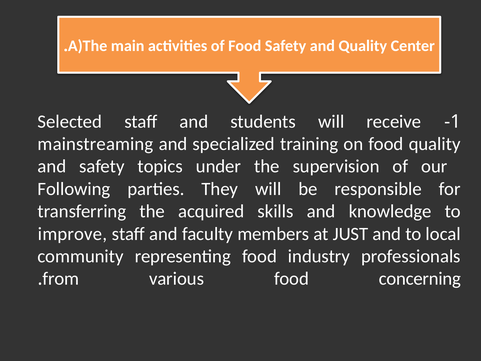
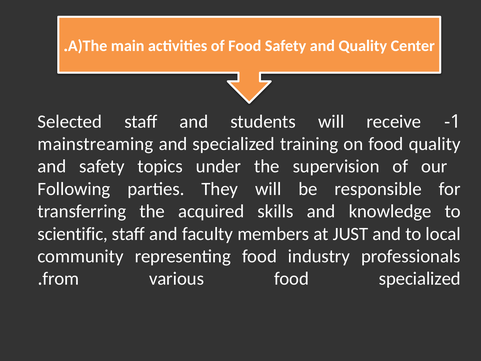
improve: improve -> scientific (73, 234)
food concerning: concerning -> specialized (420, 279)
